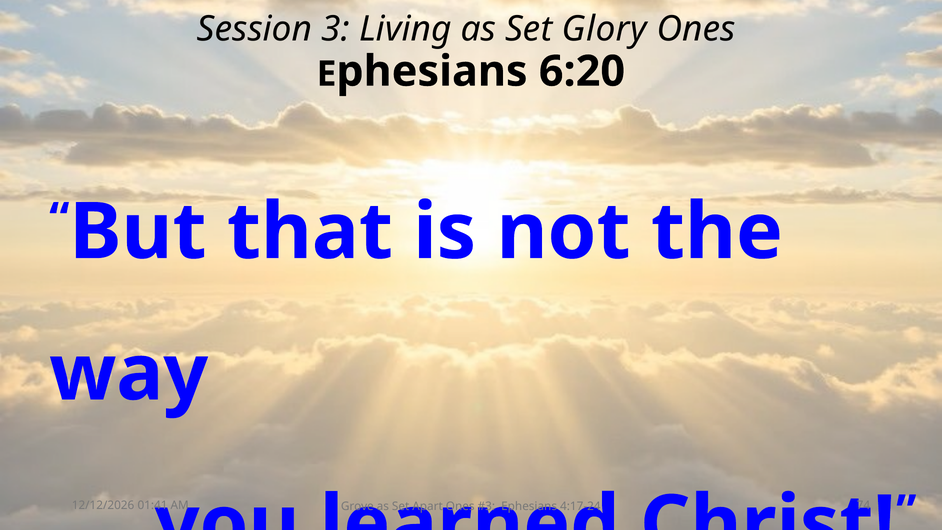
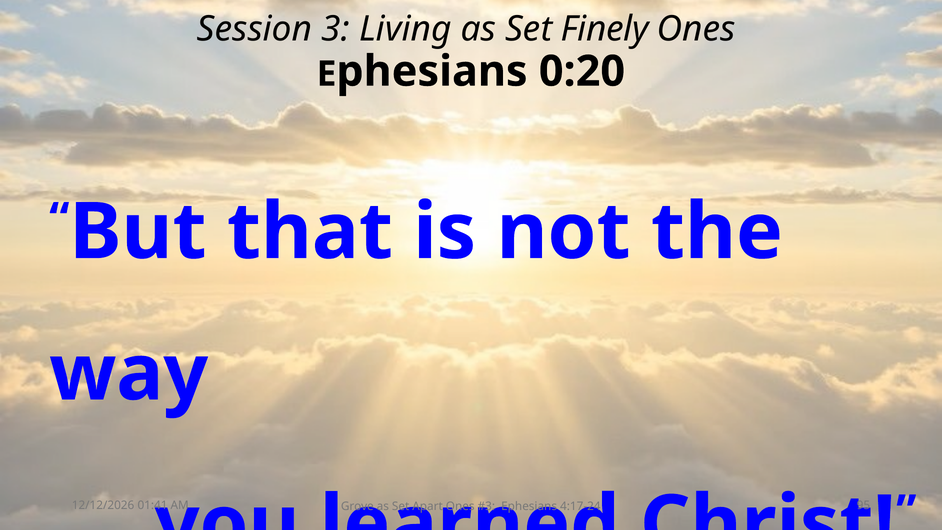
Glory: Glory -> Finely (605, 29)
6:20: 6:20 -> 0:20 (582, 71)
74: 74 -> 95 (863, 505)
